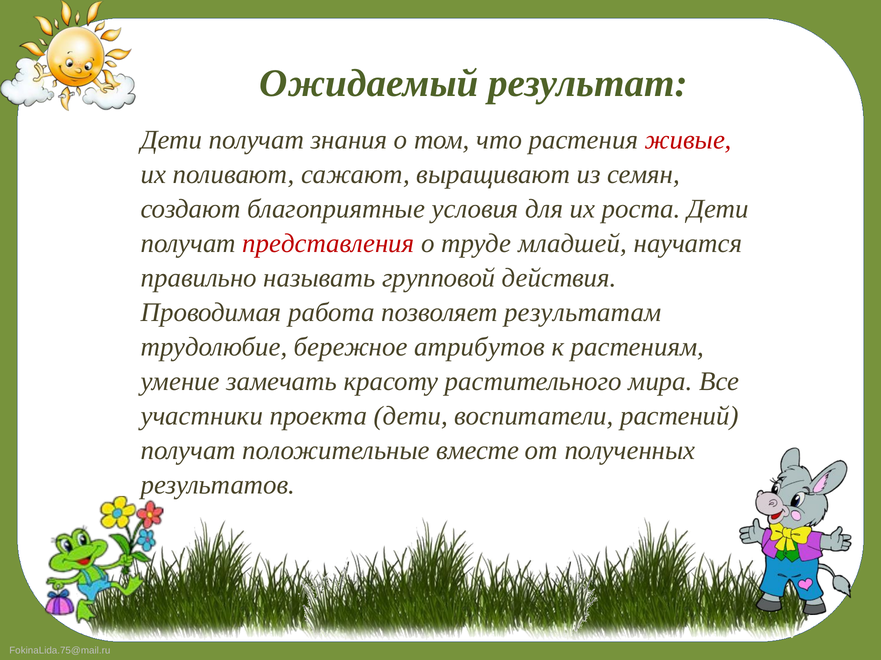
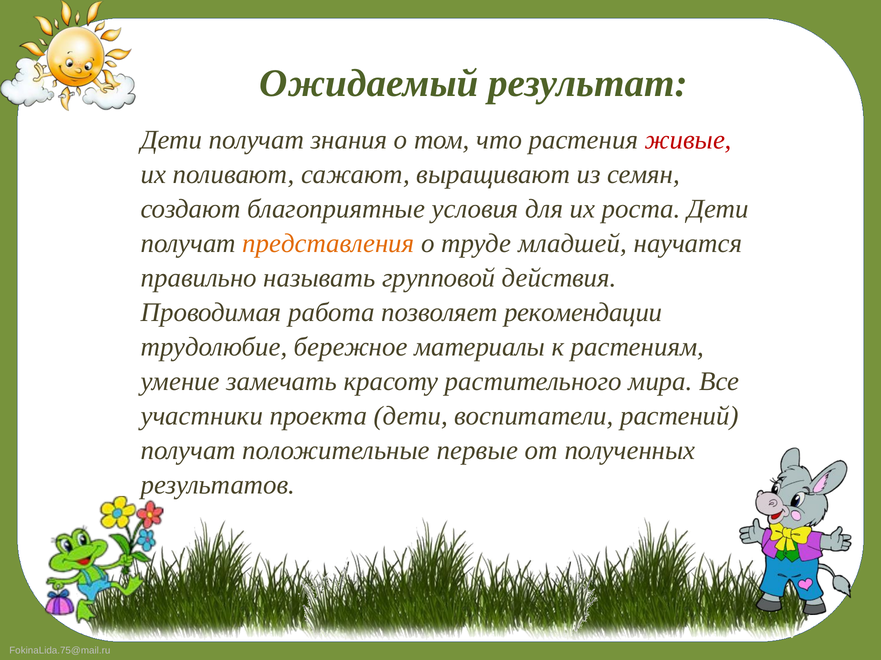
представления colour: red -> orange (328, 244)
результатам: результатам -> рекомендации (583, 313)
атрибутов: атрибутов -> материалы (480, 347)
вместе: вместе -> первые (477, 451)
